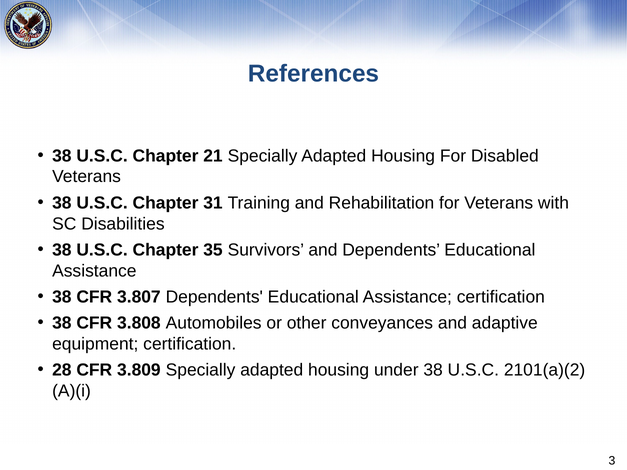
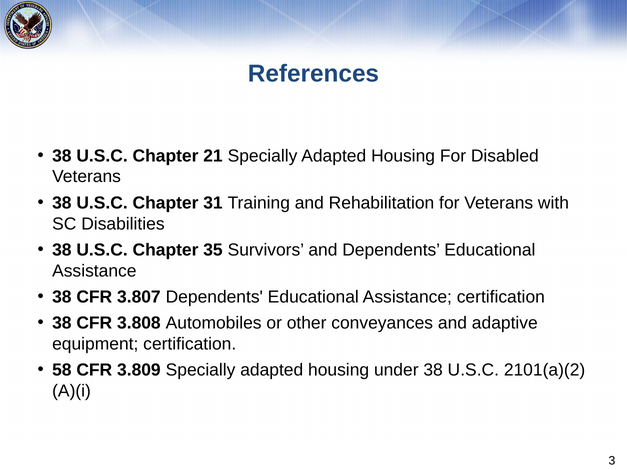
28: 28 -> 58 (62, 370)
